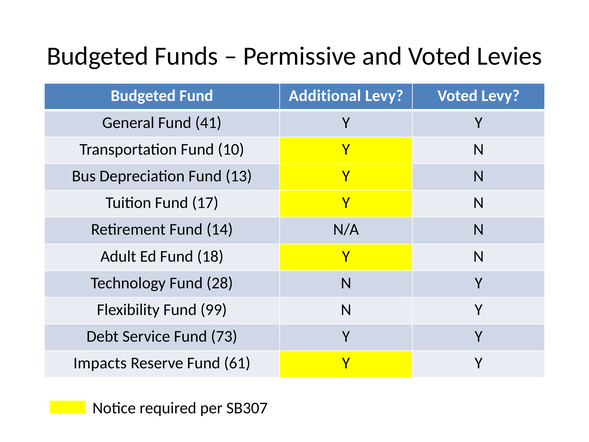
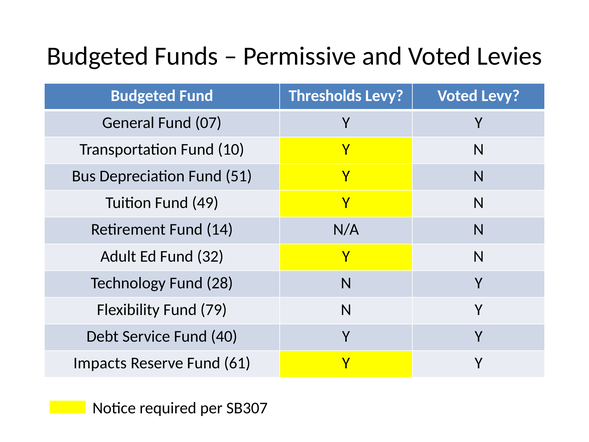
Additional: Additional -> Thresholds (325, 96)
41: 41 -> 07 (208, 123)
13: 13 -> 51 (239, 176)
17: 17 -> 49 (205, 203)
18: 18 -> 32 (210, 256)
99: 99 -> 79 (214, 310)
73: 73 -> 40 (224, 336)
